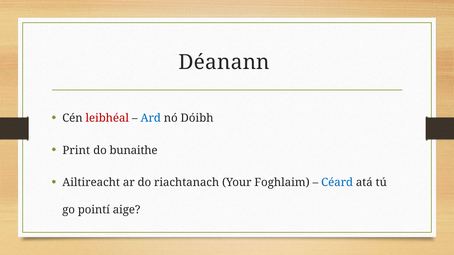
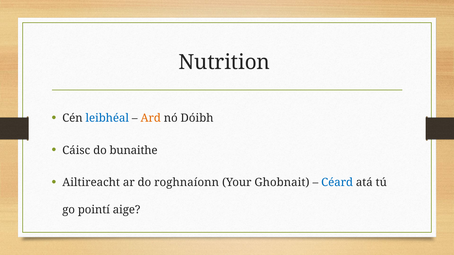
Déanann: Déanann -> Nutrition (224, 62)
leibhéal colour: red -> blue (107, 118)
Ard colour: blue -> orange (151, 118)
Print: Print -> Cáisc (76, 150)
riachtanach: riachtanach -> roghnaíonn (187, 183)
Foghlaim: Foghlaim -> Ghobnait (282, 183)
